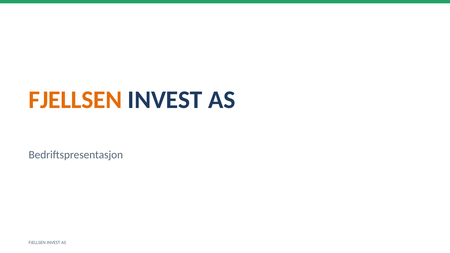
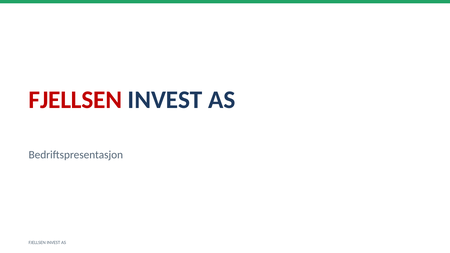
FJELLSEN colour: orange -> red (75, 100)
